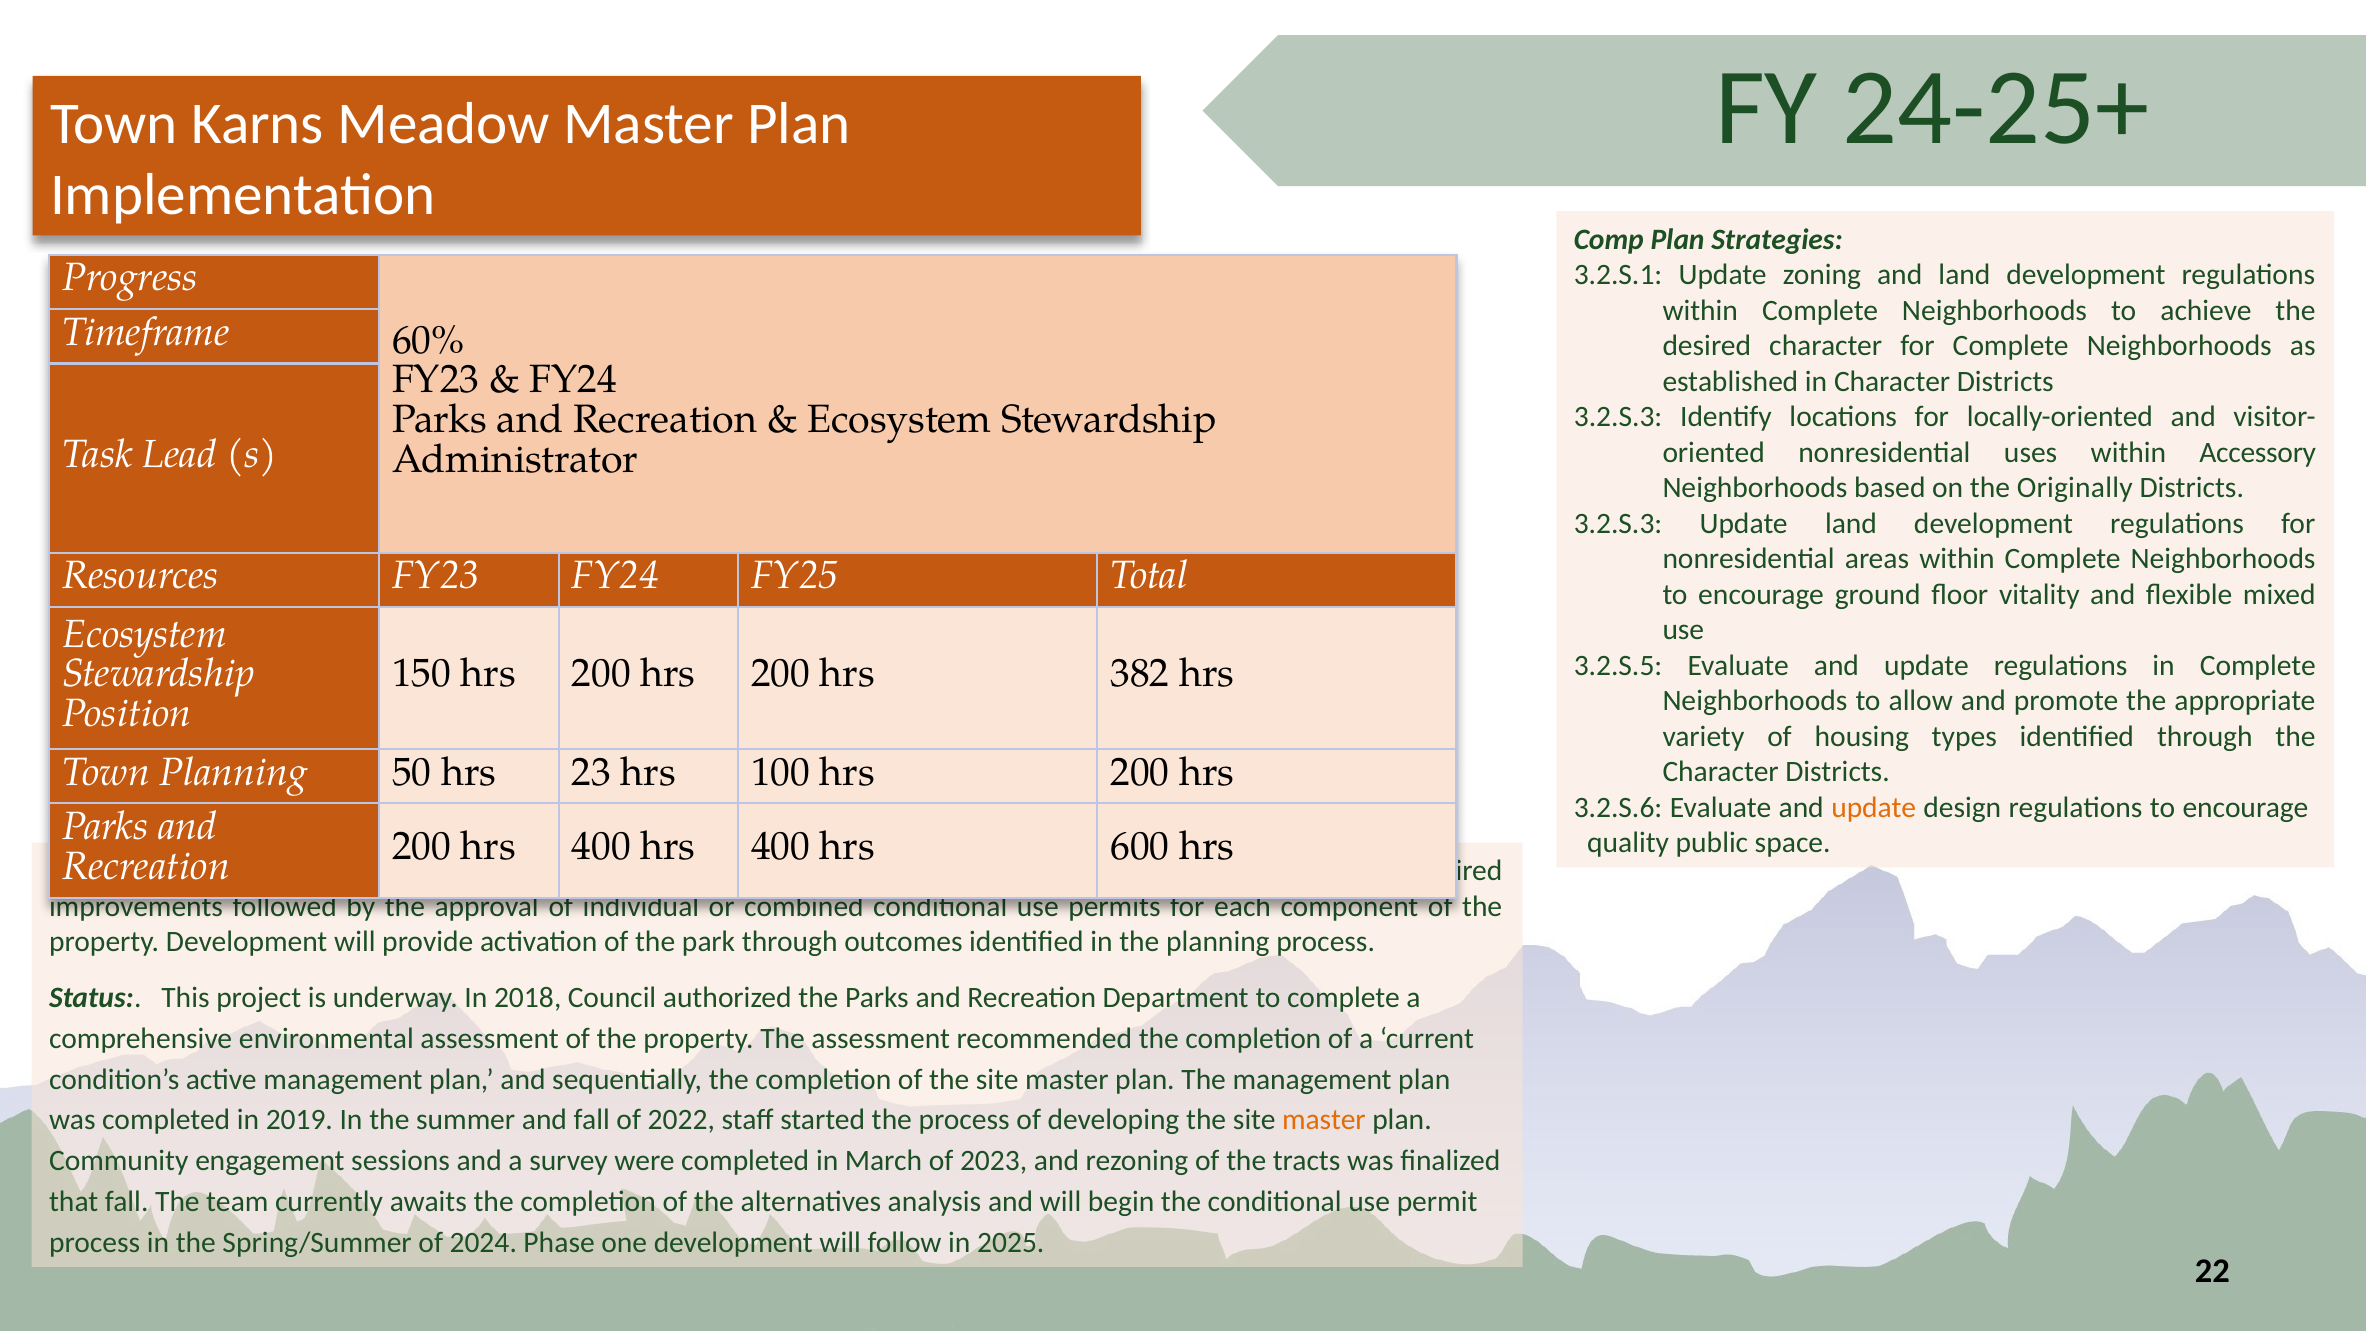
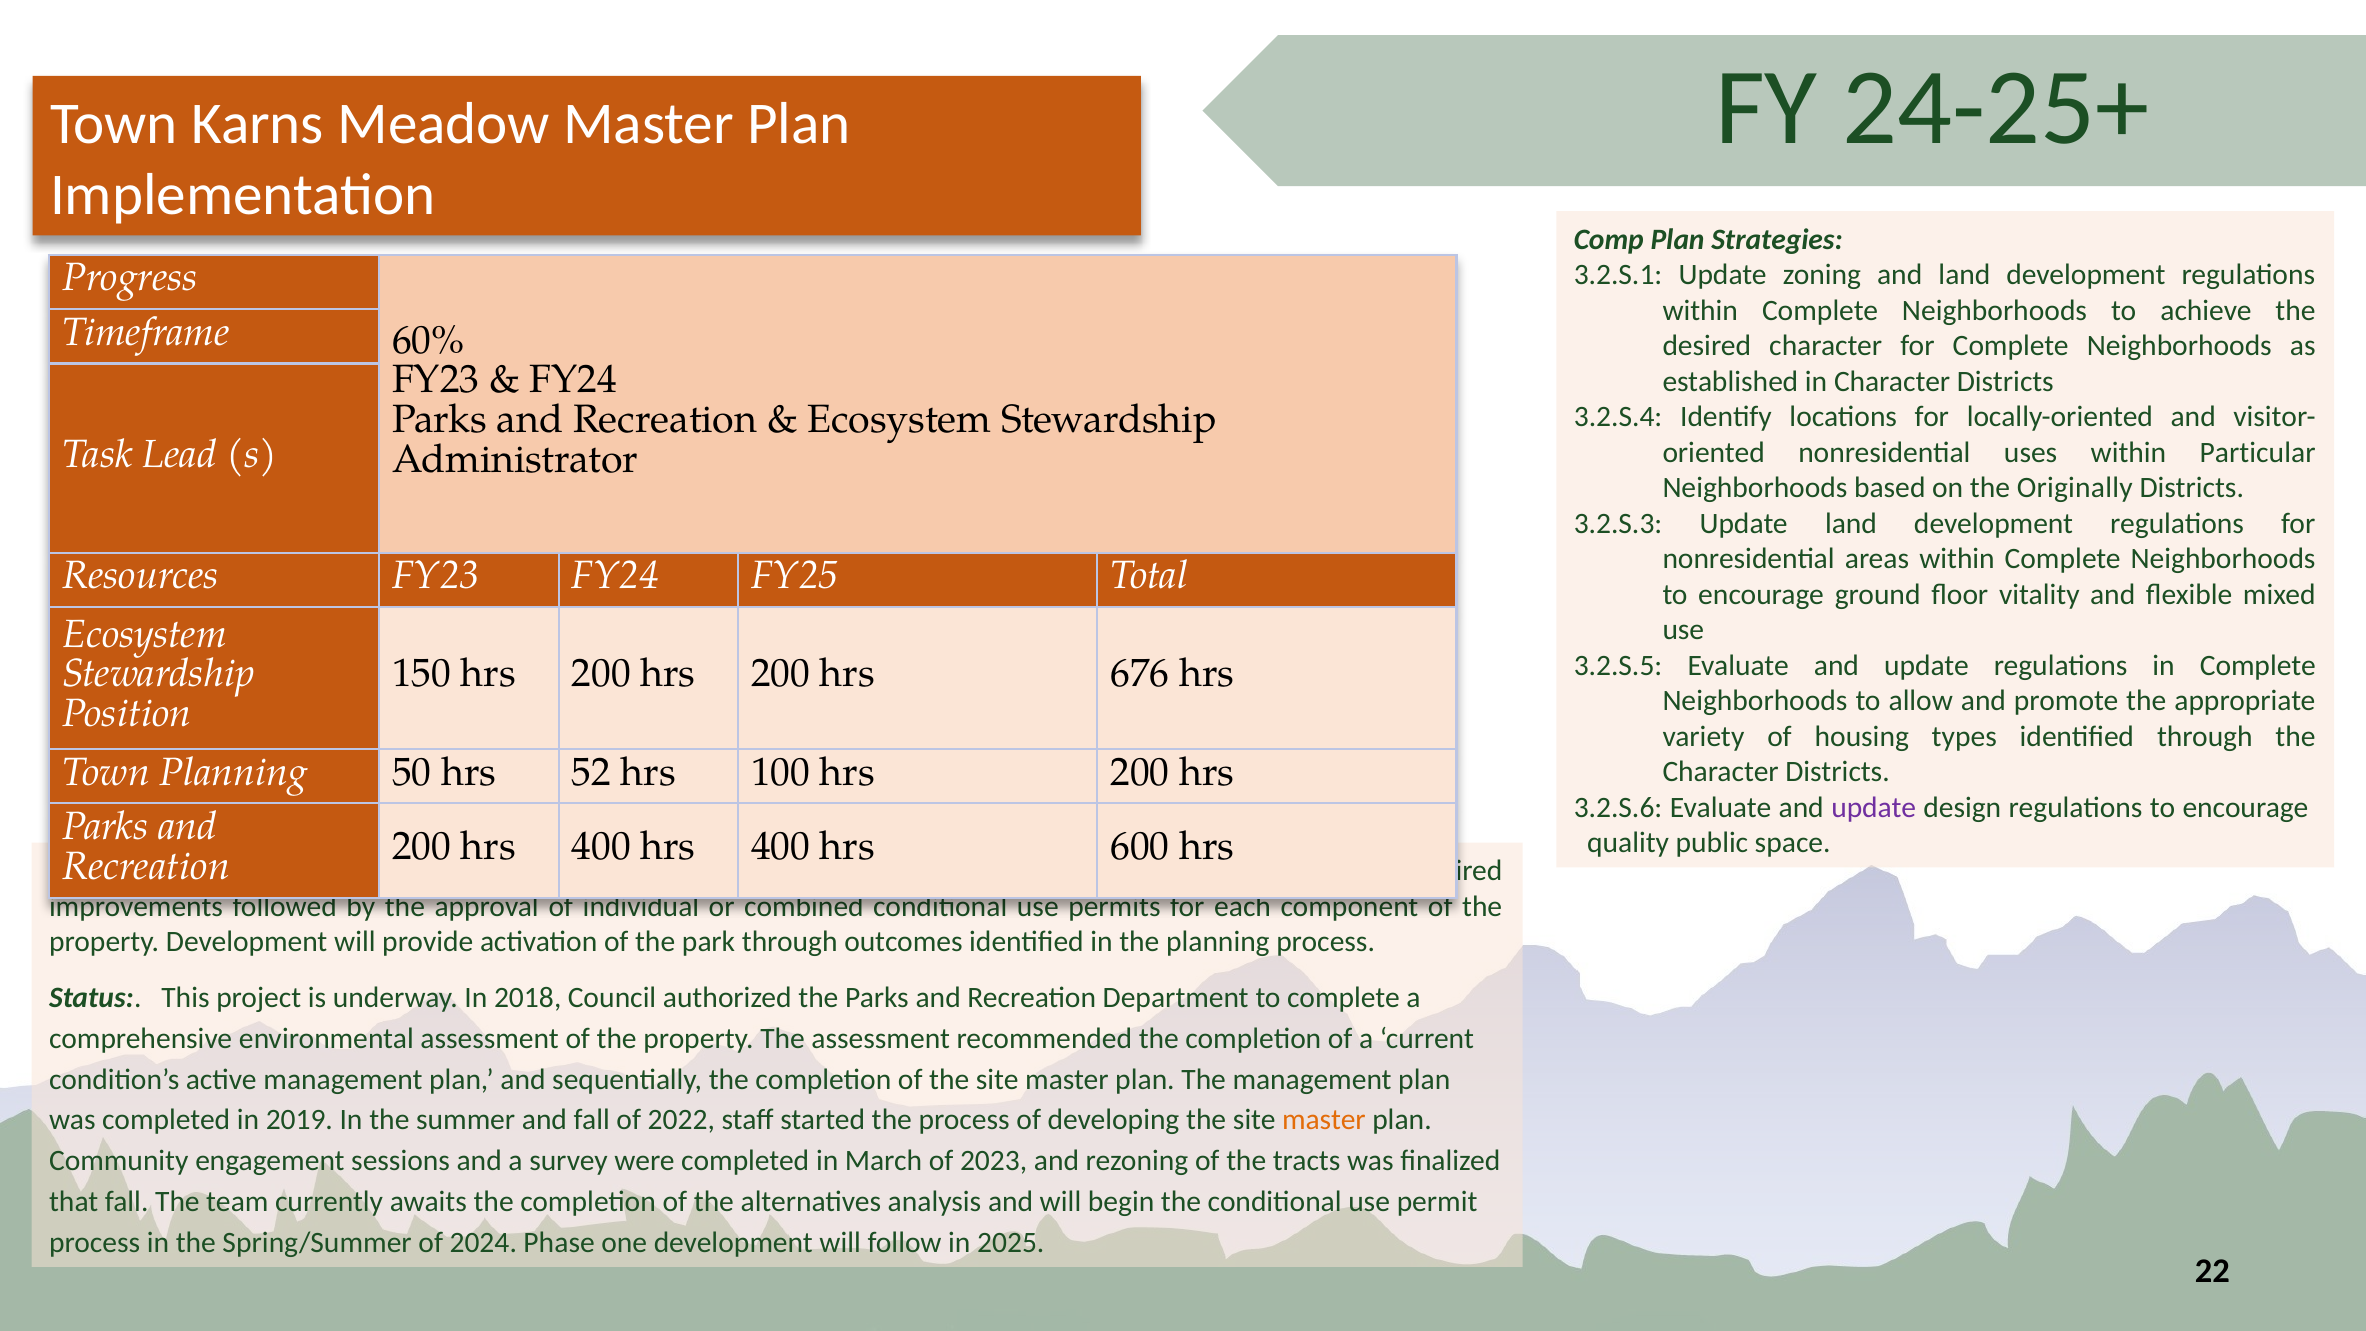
3.2.S.3: 3.2.S.3 -> 3.2.S.4 (1618, 417)
Accessory: Accessory -> Particular (2258, 452)
382: 382 -> 676 (1140, 674)
23: 23 -> 52 (592, 772)
update colour: orange -> purple (1874, 807)
